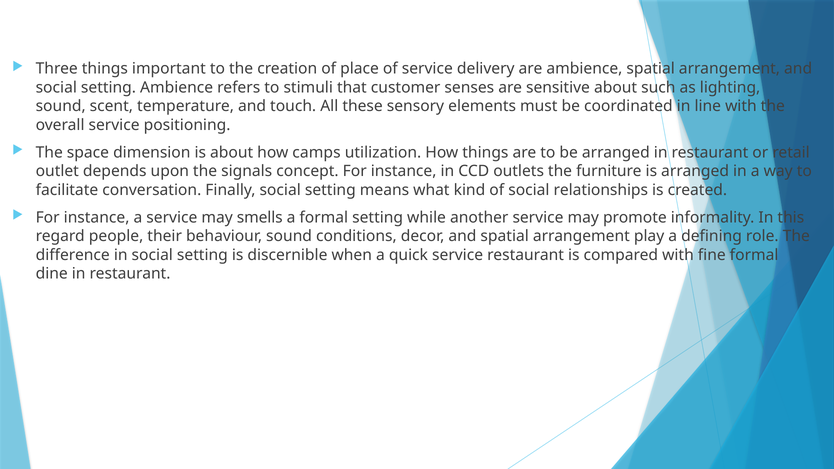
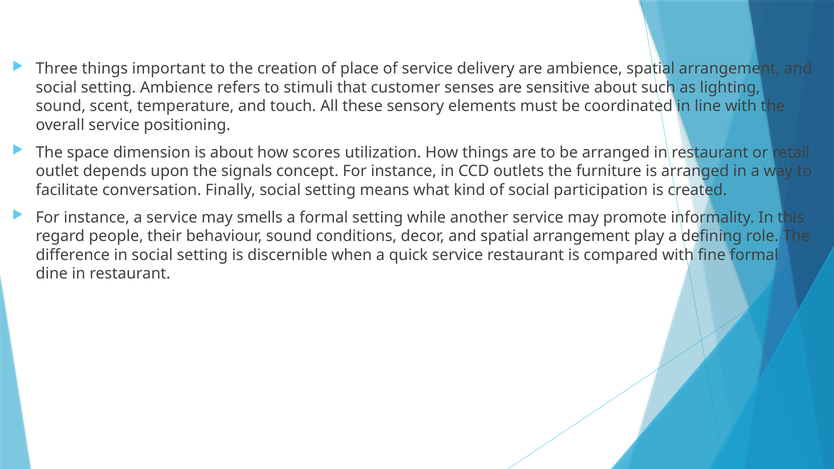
camps: camps -> scores (316, 152)
relationships: relationships -> participation (601, 190)
